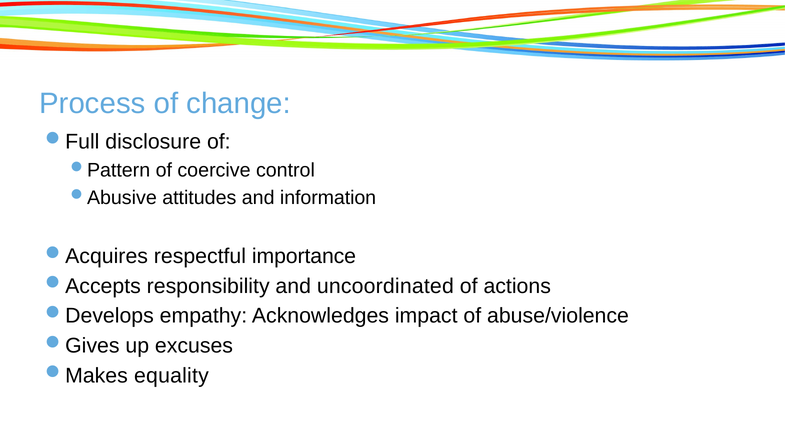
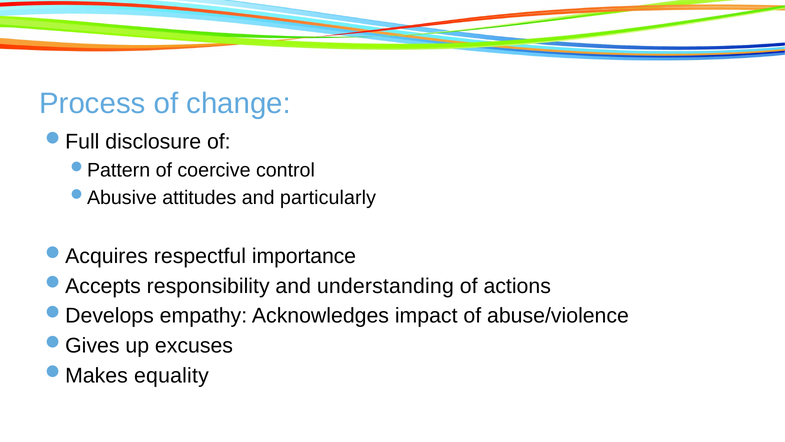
information: information -> particularly (328, 198)
uncoordinated: uncoordinated -> understanding (385, 286)
